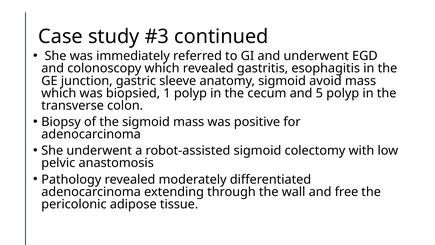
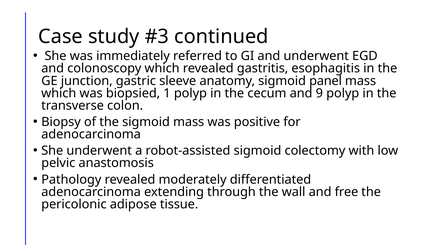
avoid: avoid -> panel (326, 81)
5: 5 -> 9 (319, 93)
